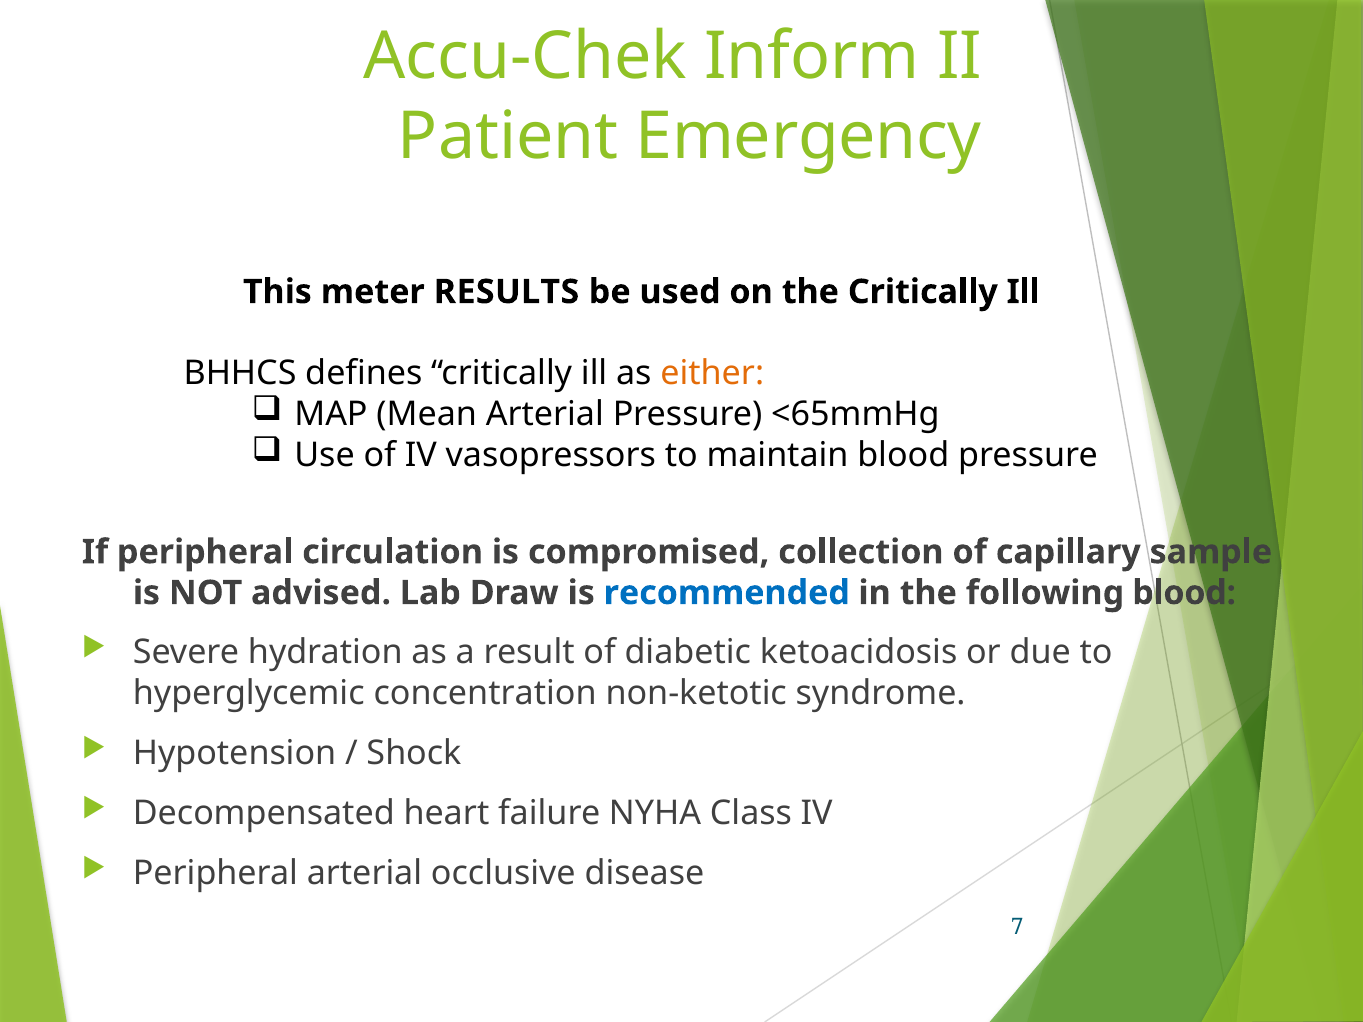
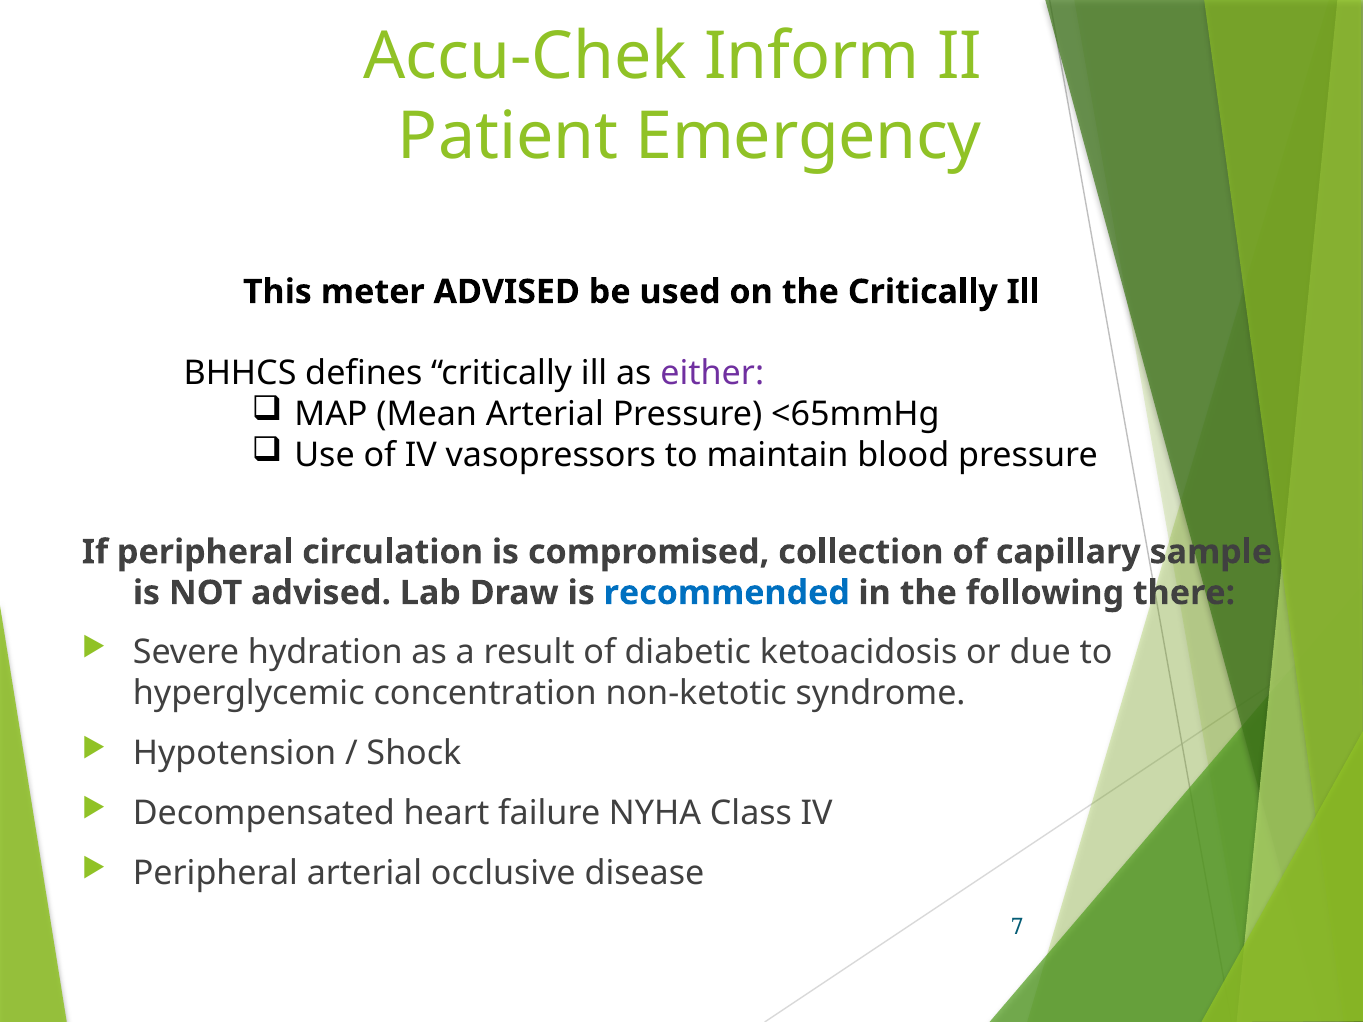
meter RESULTS: RESULTS -> ADVISED (507, 292)
either colour: orange -> purple (712, 374)
following blood: blood -> there (1184, 593)
